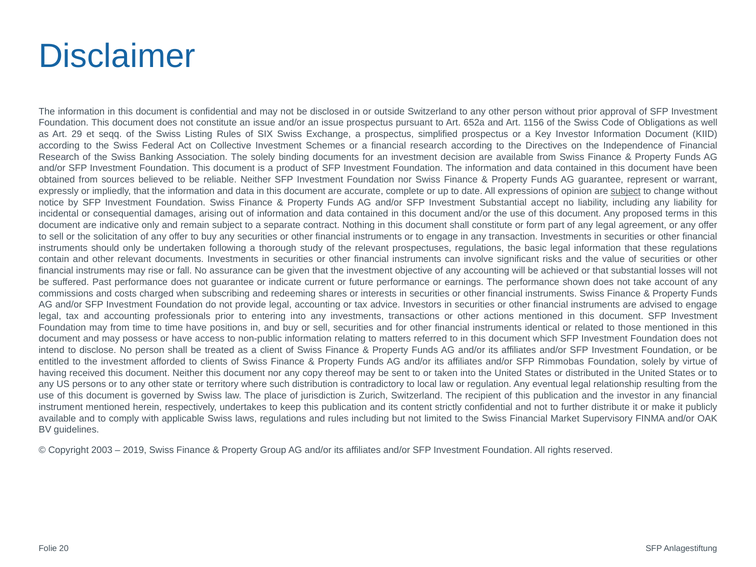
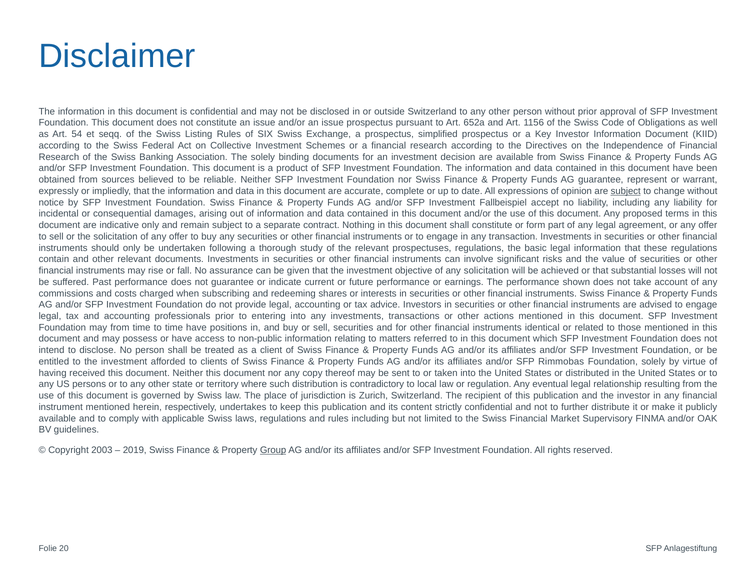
29: 29 -> 54 (77, 134)
Investment Substantial: Substantial -> Fallbeispiel (503, 202)
any accounting: accounting -> solicitation (486, 271)
Group underline: none -> present (273, 450)
